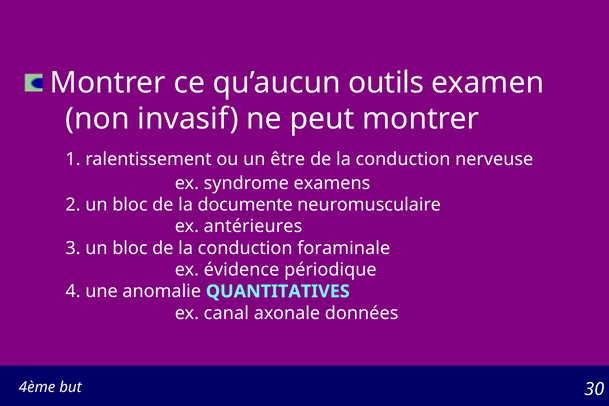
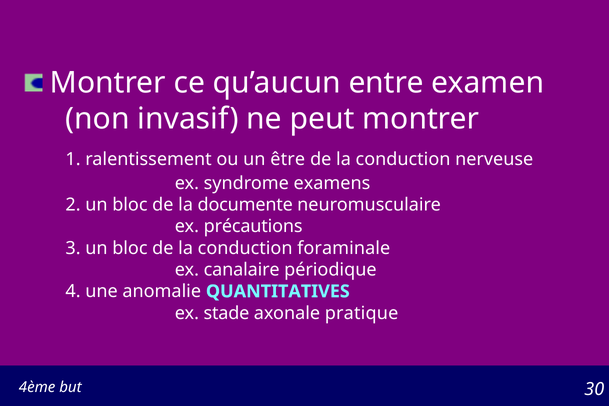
outils: outils -> entre (386, 83)
antérieures: antérieures -> précautions (253, 226)
évidence: évidence -> canalaire (242, 270)
canal: canal -> stade (226, 313)
données: données -> pratique (362, 313)
